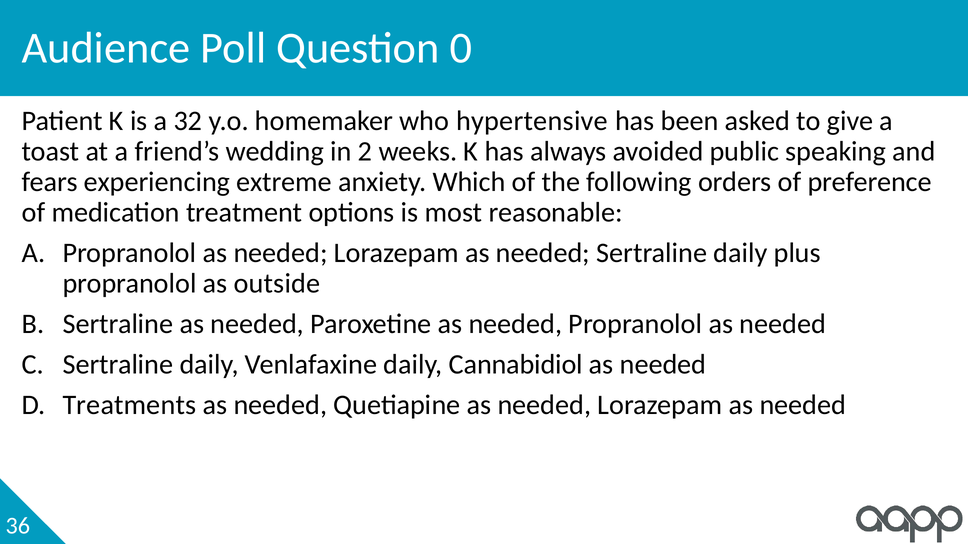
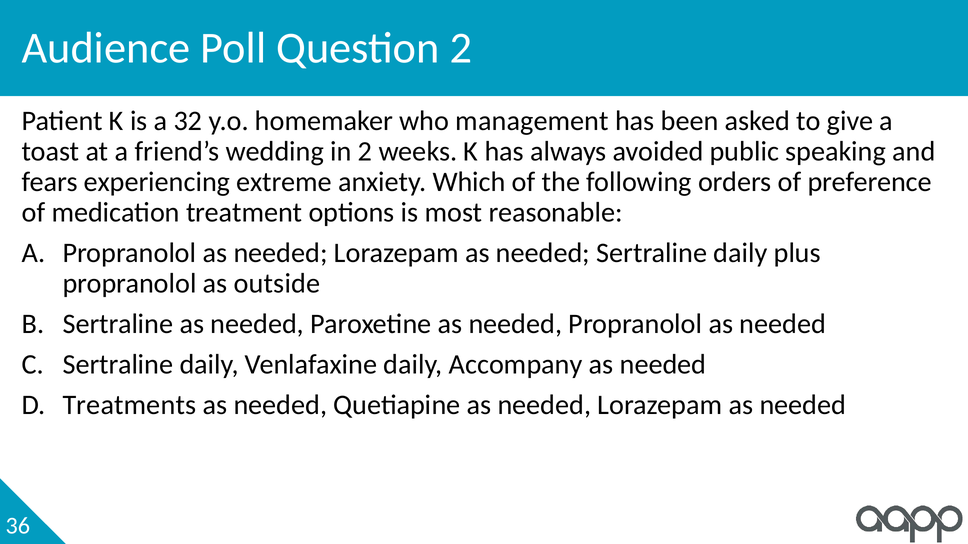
Question 0: 0 -> 2 (461, 48)
hypertensive: hypertensive -> management (532, 121)
Cannabidiol: Cannabidiol -> Accompany (516, 365)
